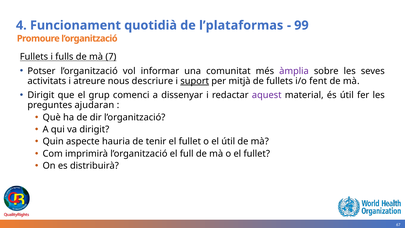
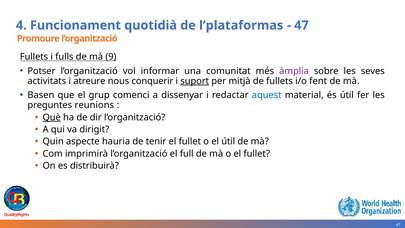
99: 99 -> 47 (301, 25)
7: 7 -> 9 (111, 57)
descriure: descriure -> conquerir (152, 81)
Dirigit: Dirigit -> Basen (41, 95)
aquest colour: purple -> blue (267, 95)
ajudaran: ajudaran -> reunions (94, 105)
Què underline: none -> present (52, 117)
